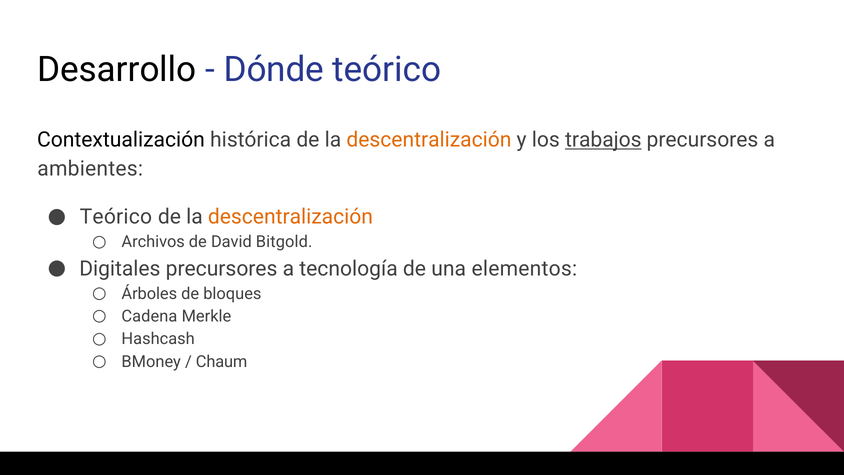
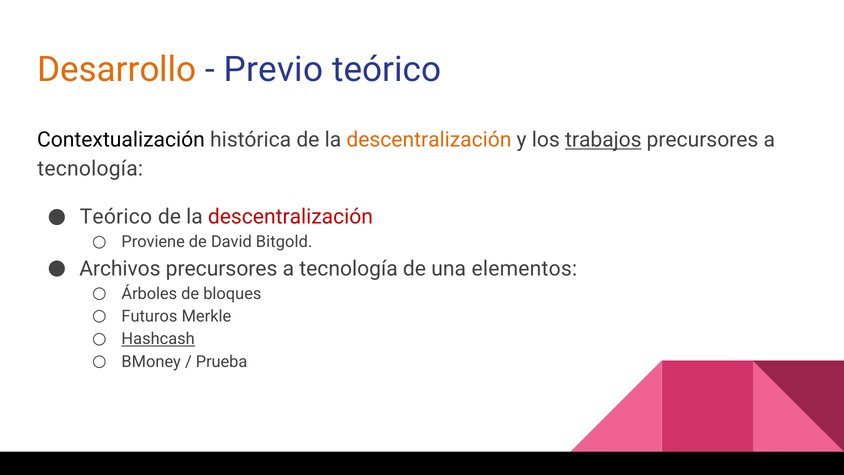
Desarrollo colour: black -> orange (117, 70)
Dónde: Dónde -> Previo (273, 70)
ambientes: ambientes -> tecnología (90, 169)
descentralización colour: orange -> red (290, 217)
Archivos: Archivos -> Proviene (153, 242)
Digitales: Digitales -> Archivos (120, 269)
Cadena: Cadena -> Futuros (149, 316)
Hashcash underline: none -> present (158, 339)
Chaum: Chaum -> Prueba (222, 362)
